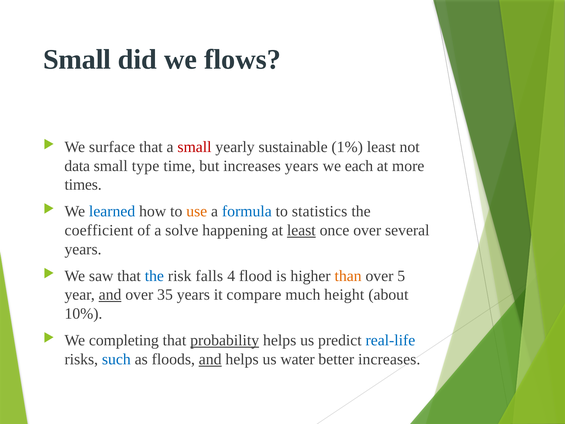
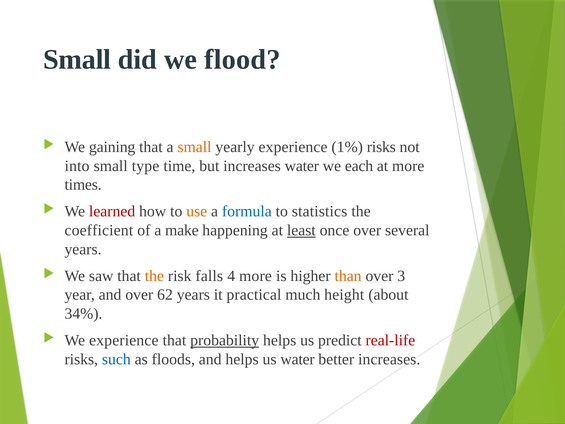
flows: flows -> flood (242, 59)
surface: surface -> gaining (112, 147)
small colour: red -> orange (194, 147)
yearly sustainable: sustainable -> experience (293, 147)
1% least: least -> risks (381, 147)
data: data -> into (77, 166)
increases years: years -> water (302, 166)
learned colour: blue -> red (112, 211)
solve: solve -> make (182, 230)
the colour: blue -> orange (154, 276)
4 flood: flood -> more (255, 276)
5: 5 -> 3 (401, 276)
and underline: present -> none (110, 295)
35: 35 -> 62 (165, 295)
compare: compare -> practical (254, 295)
10%: 10% -> 34% (83, 313)
We completing: completing -> experience (124, 340)
real-life colour: blue -> red (390, 340)
and underline: present -> none (210, 359)
